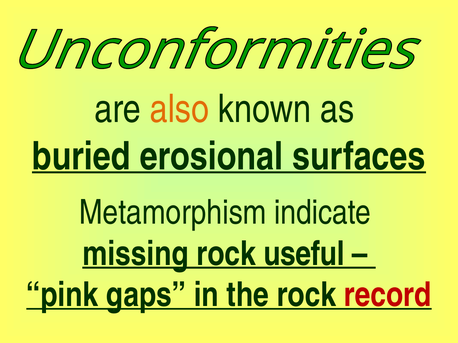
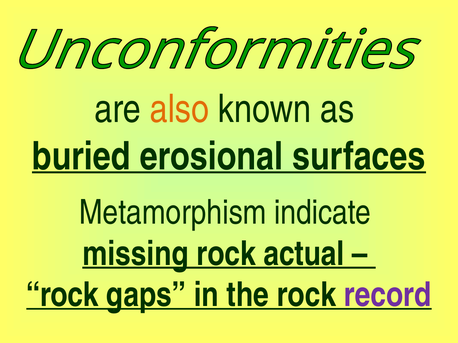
useful: useful -> actual (304, 254)
pink: pink -> rock (62, 295)
record colour: red -> purple (388, 295)
